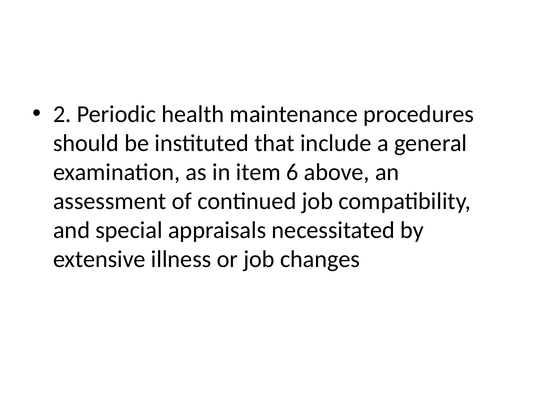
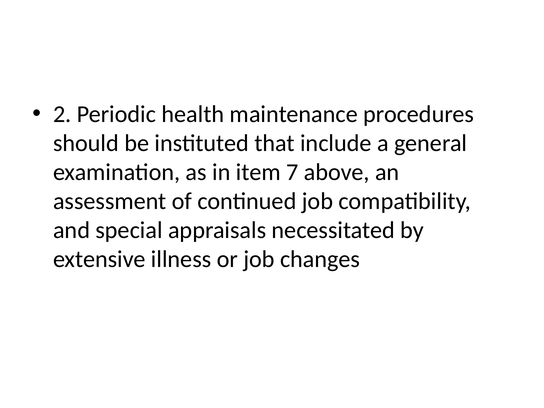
6: 6 -> 7 (292, 172)
